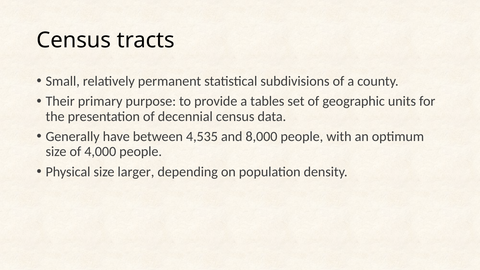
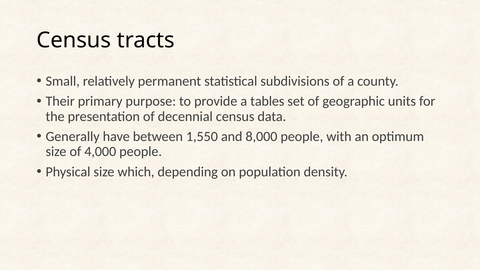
4,535: 4,535 -> 1,550 (202, 137)
larger: larger -> which (136, 172)
